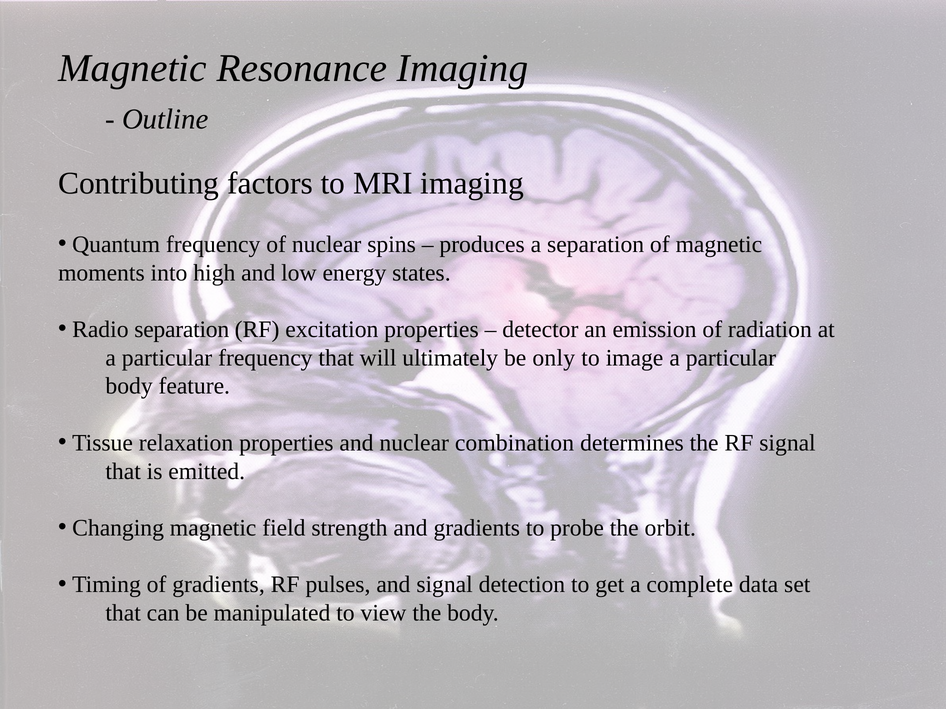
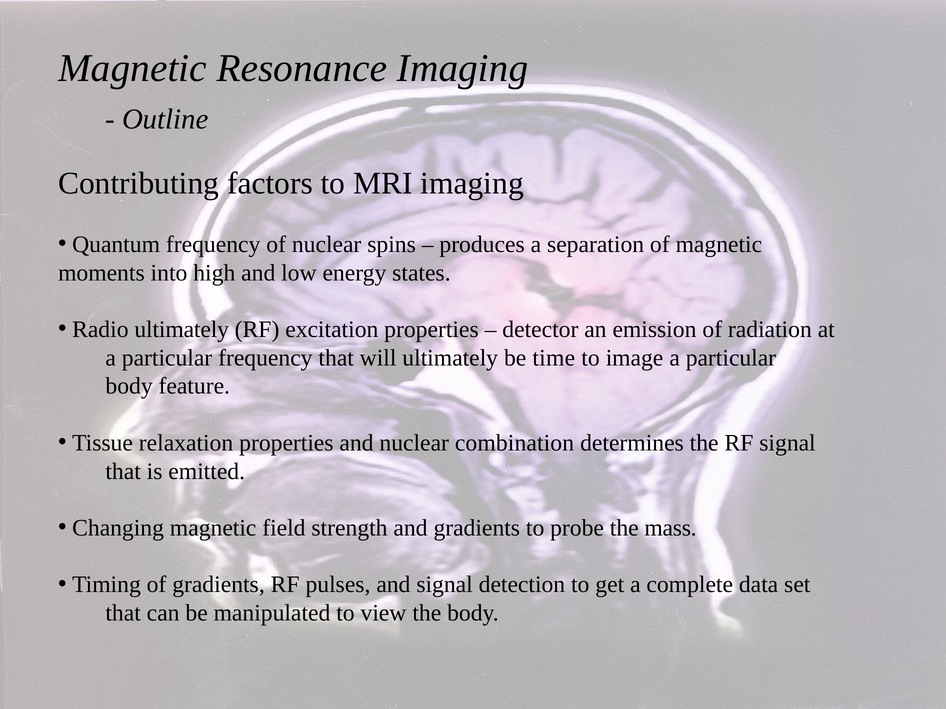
Radio separation: separation -> ultimately (182, 330)
only: only -> time (554, 358)
orbit: orbit -> mass (671, 528)
